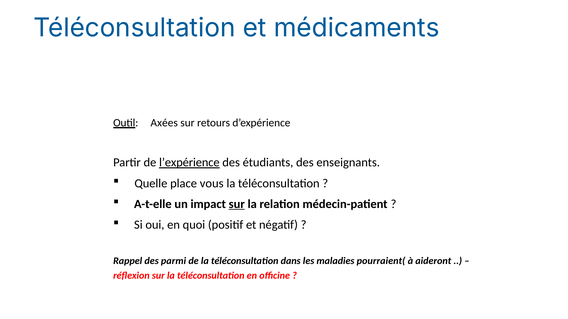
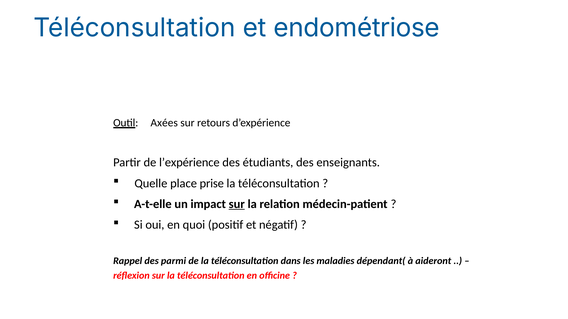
médicaments: médicaments -> endométriose (357, 28)
l’expérience underline: present -> none (189, 163)
vous: vous -> prise (212, 184)
pourraient(: pourraient( -> dépendant( (381, 261)
